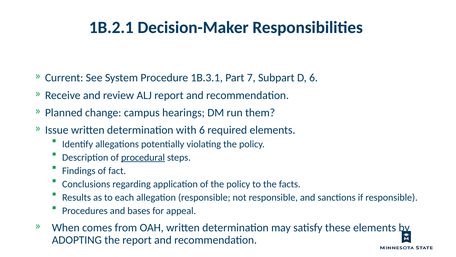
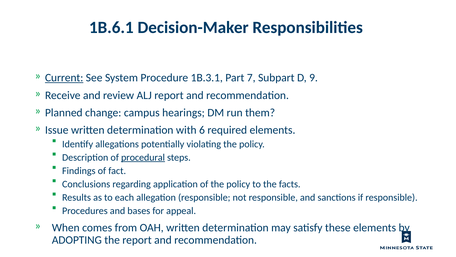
1B.2.1: 1B.2.1 -> 1B.6.1 (111, 27)
Current underline: none -> present (64, 78)
D 6: 6 -> 9 (314, 78)
